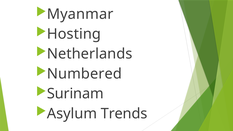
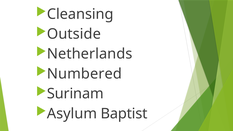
Myanmar: Myanmar -> Cleansing (80, 14)
Hosting: Hosting -> Outside (74, 34)
Trends: Trends -> Baptist (124, 114)
